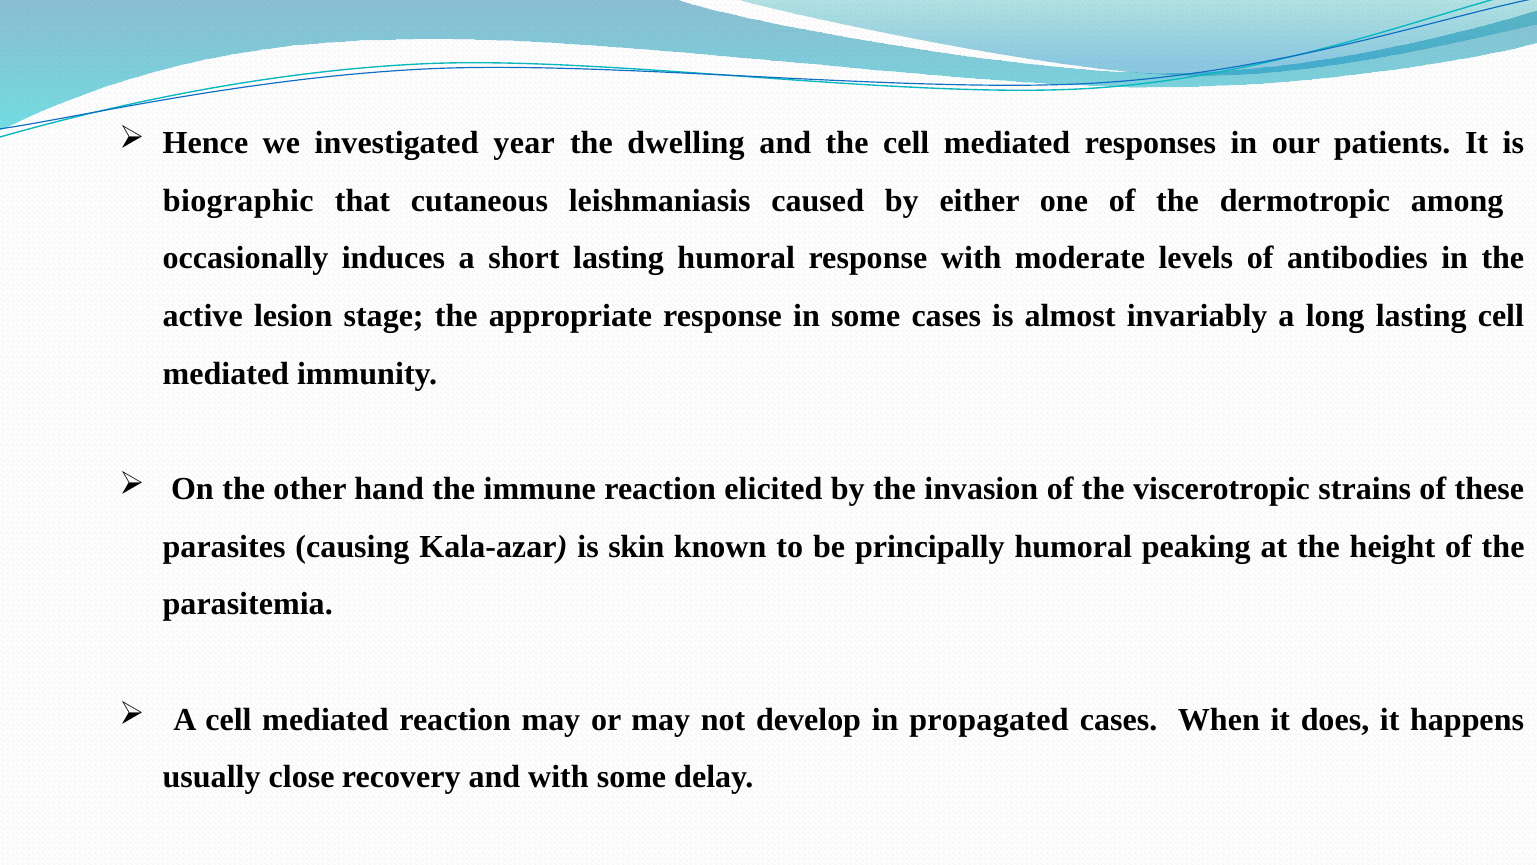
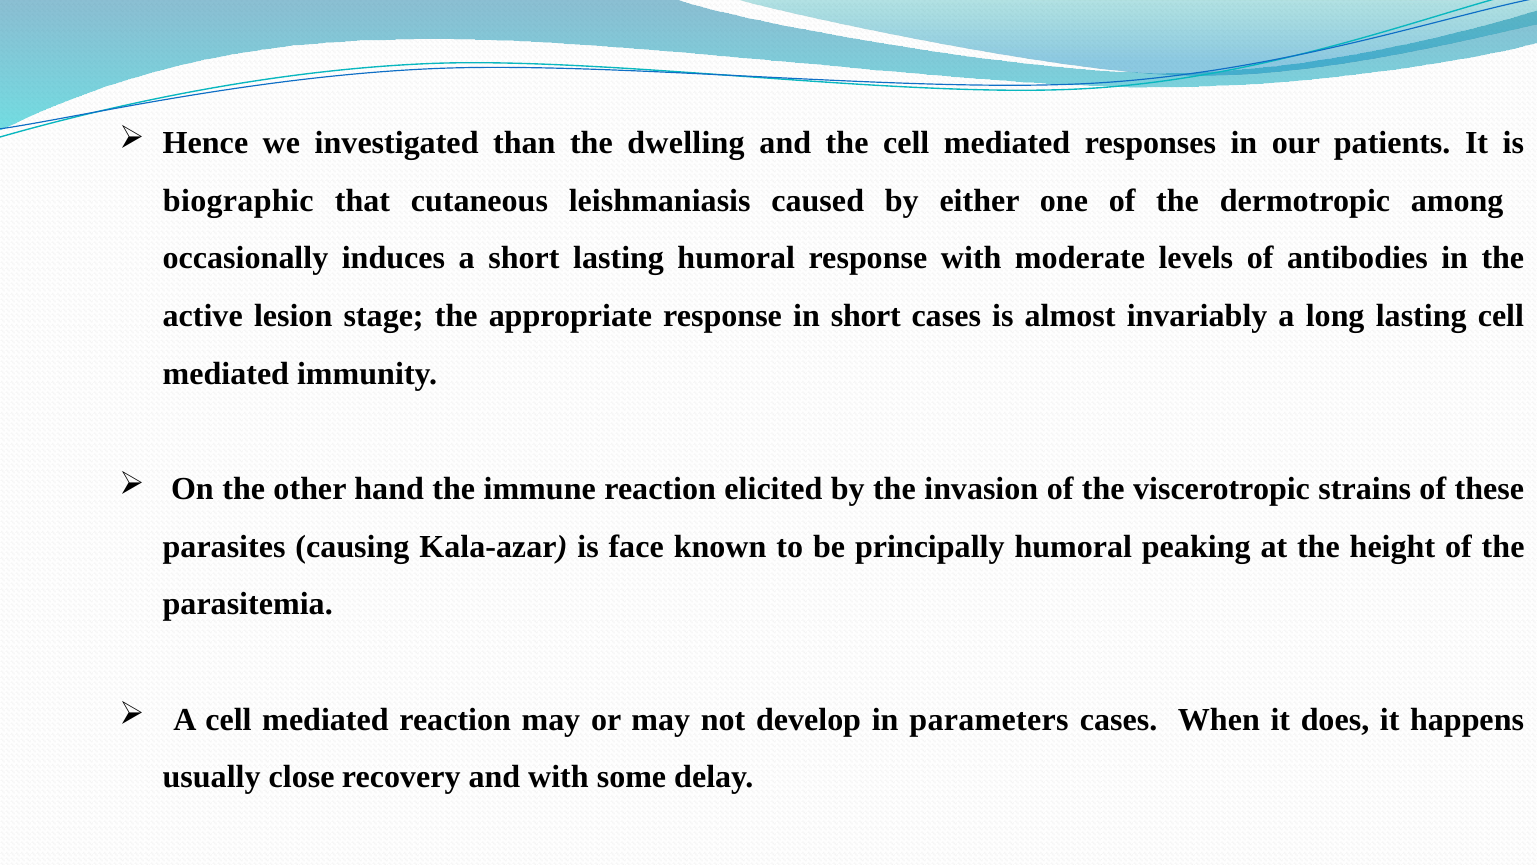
year: year -> than (524, 143)
in some: some -> short (866, 316)
skin: skin -> face (636, 546)
propagated: propagated -> parameters (989, 719)
